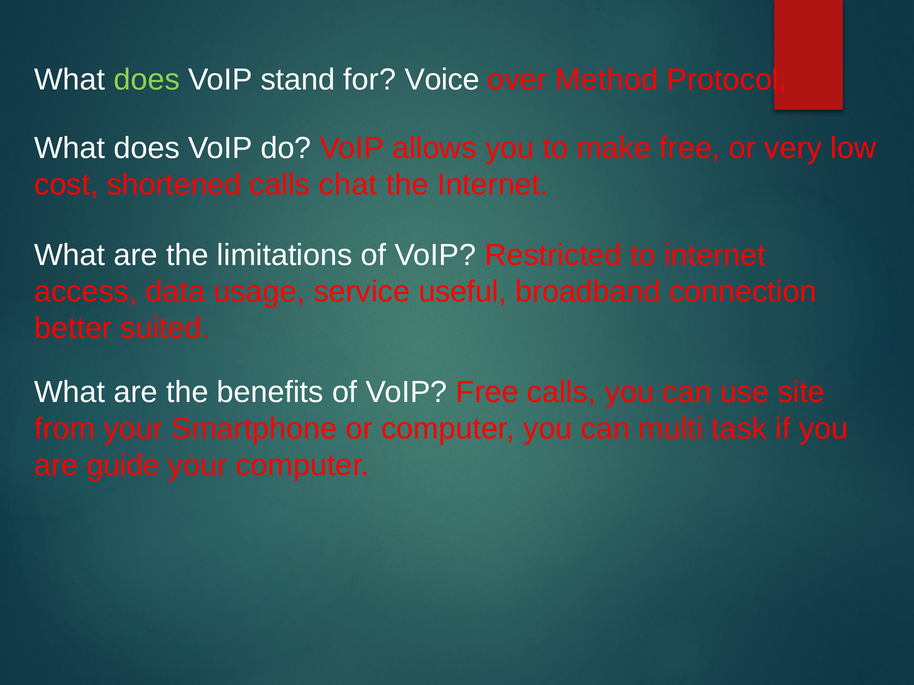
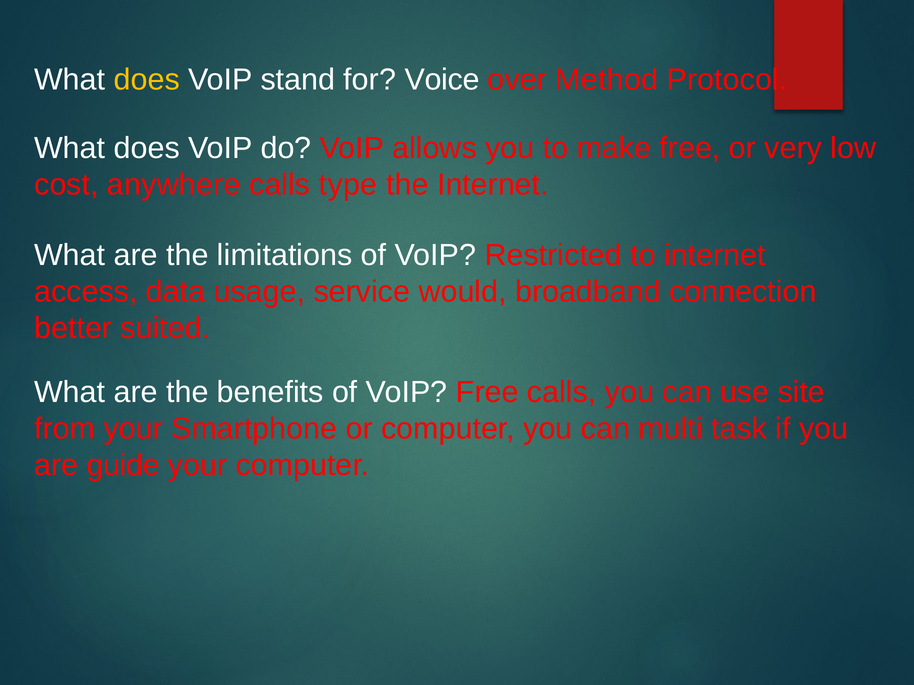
does colour: light green -> yellow (147, 80)
shortened: shortened -> anywhere (174, 185)
chat: chat -> type (348, 185)
useful: useful -> would (463, 292)
